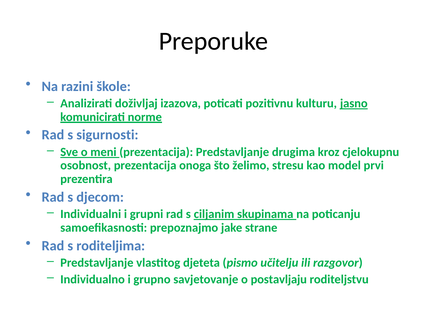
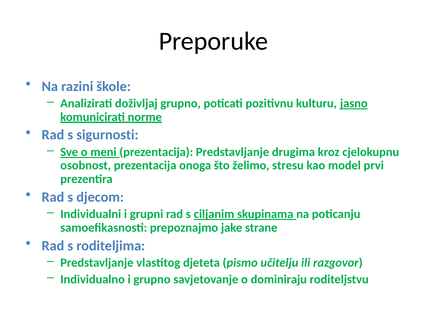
doživljaj izazova: izazova -> grupno (181, 104)
postavljaju: postavljaju -> dominiraju (279, 279)
